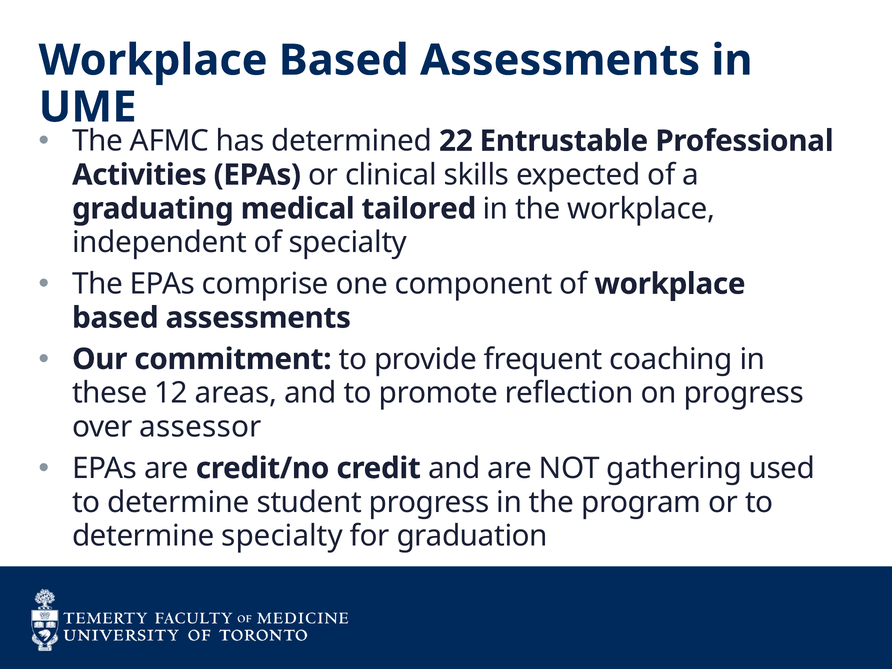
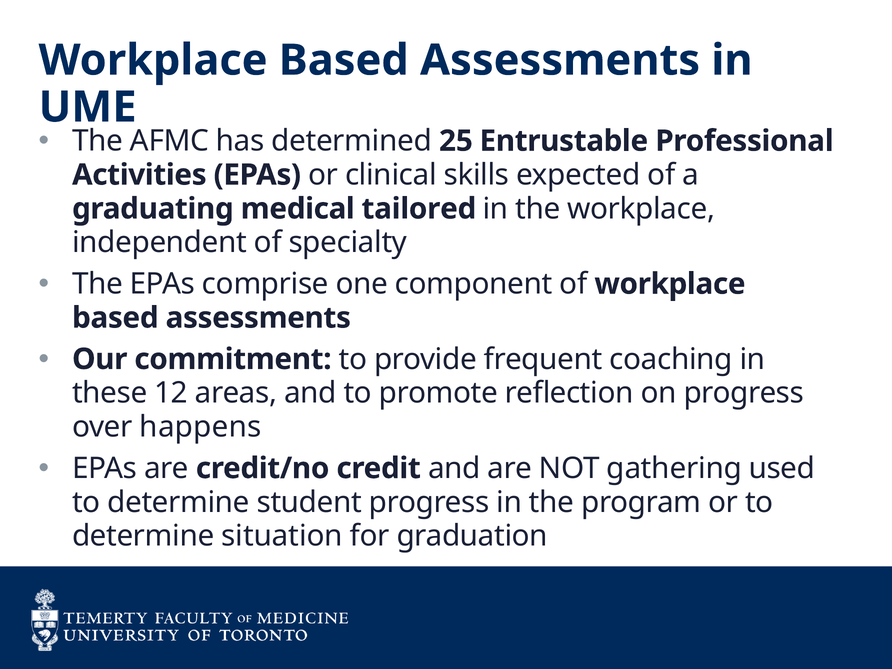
22: 22 -> 25 (456, 141)
assessor: assessor -> happens (201, 427)
determine specialty: specialty -> situation (282, 536)
